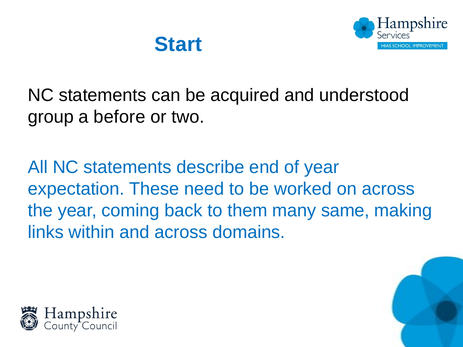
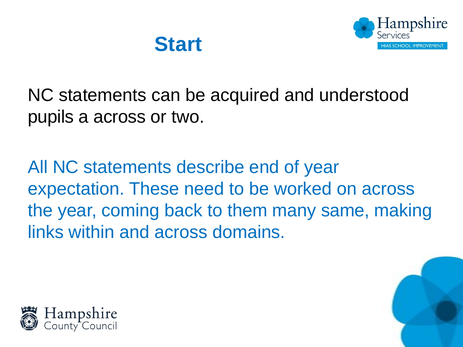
group: group -> pupils (51, 117)
a before: before -> across (120, 117)
